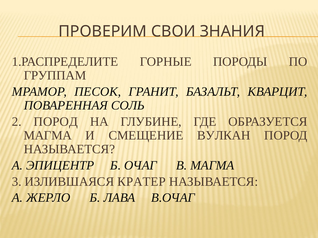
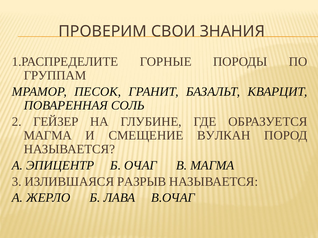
2 ПОРОД: ПОРОД -> ГЕЙЗЕР (56, 122)
КРАТЕР: КРАТЕР -> РАЗРЫВ (142, 182)
